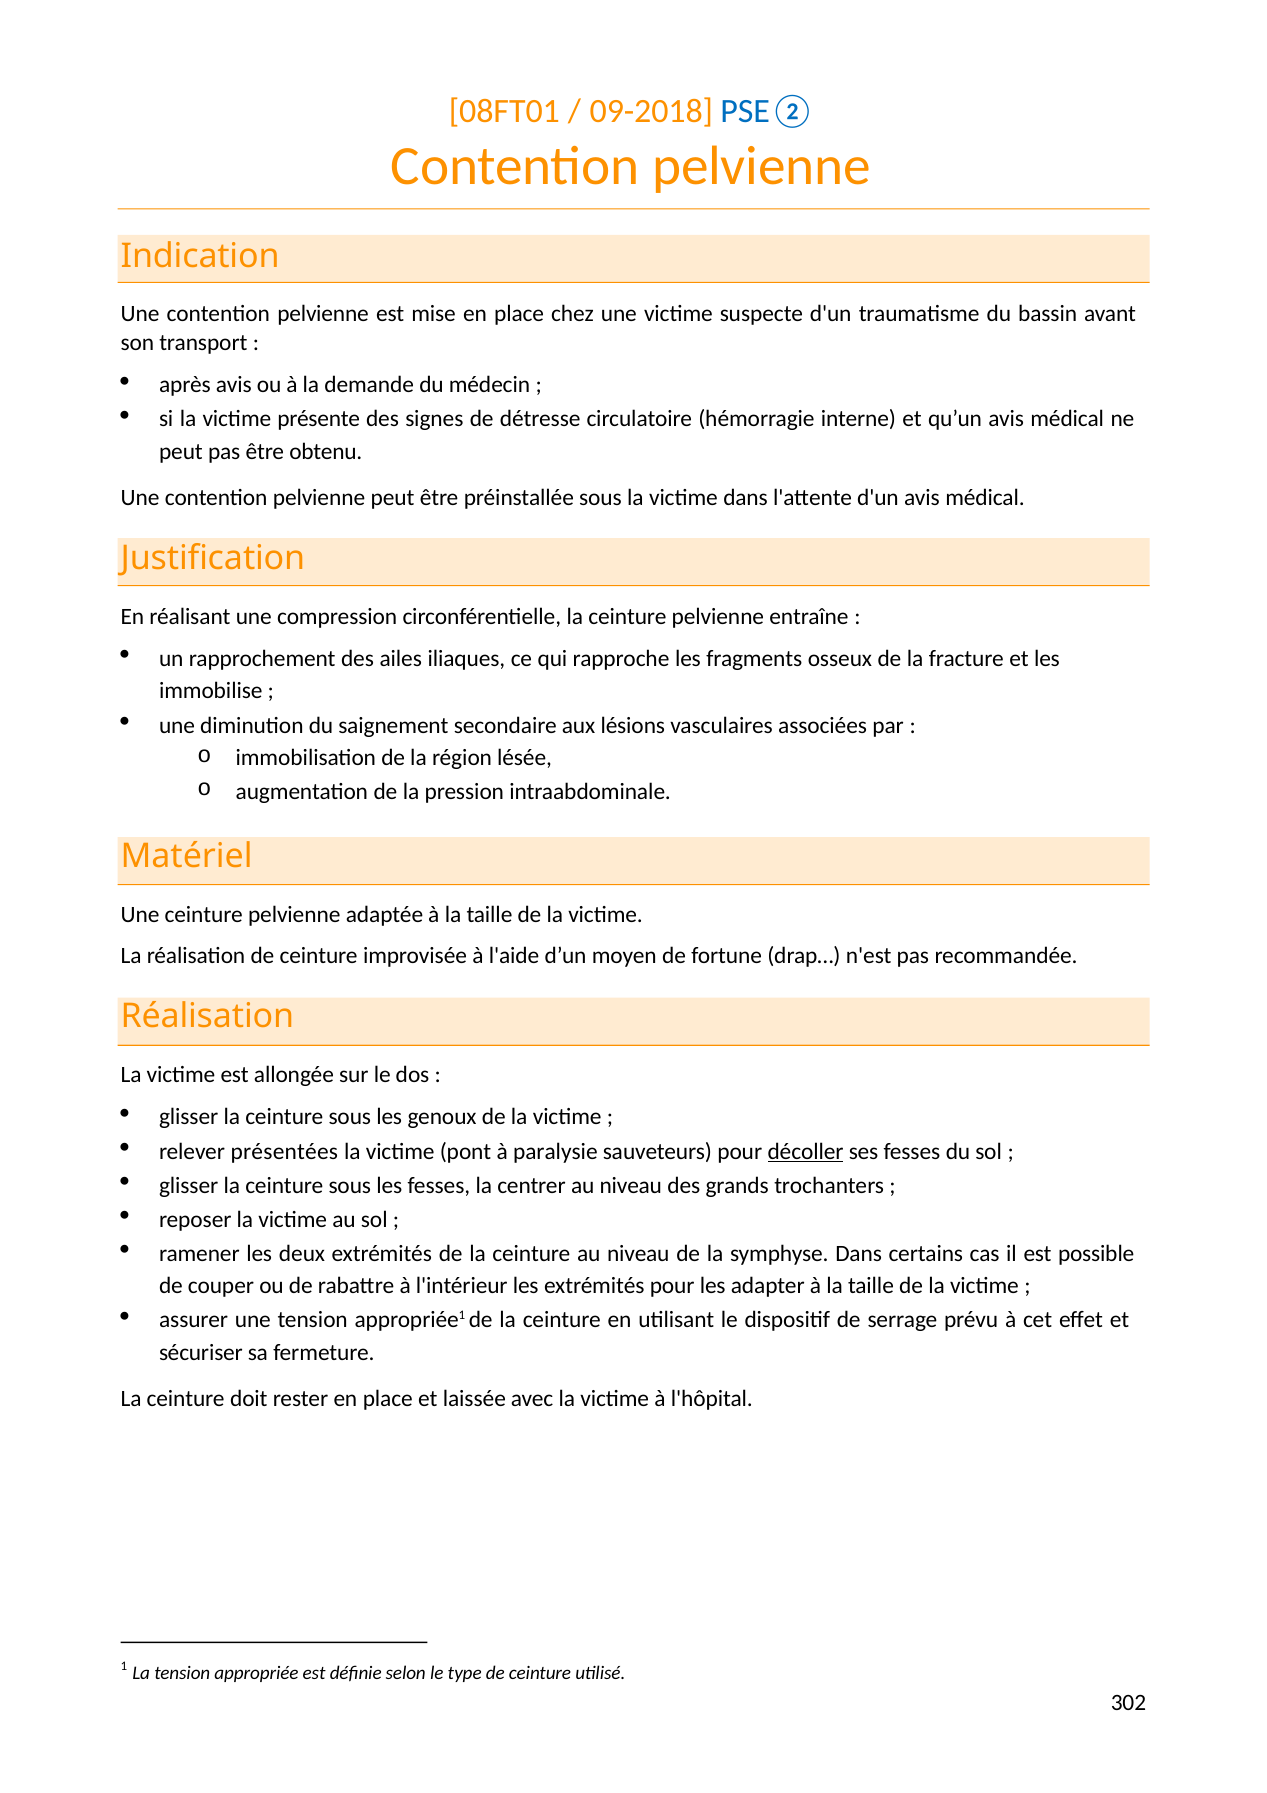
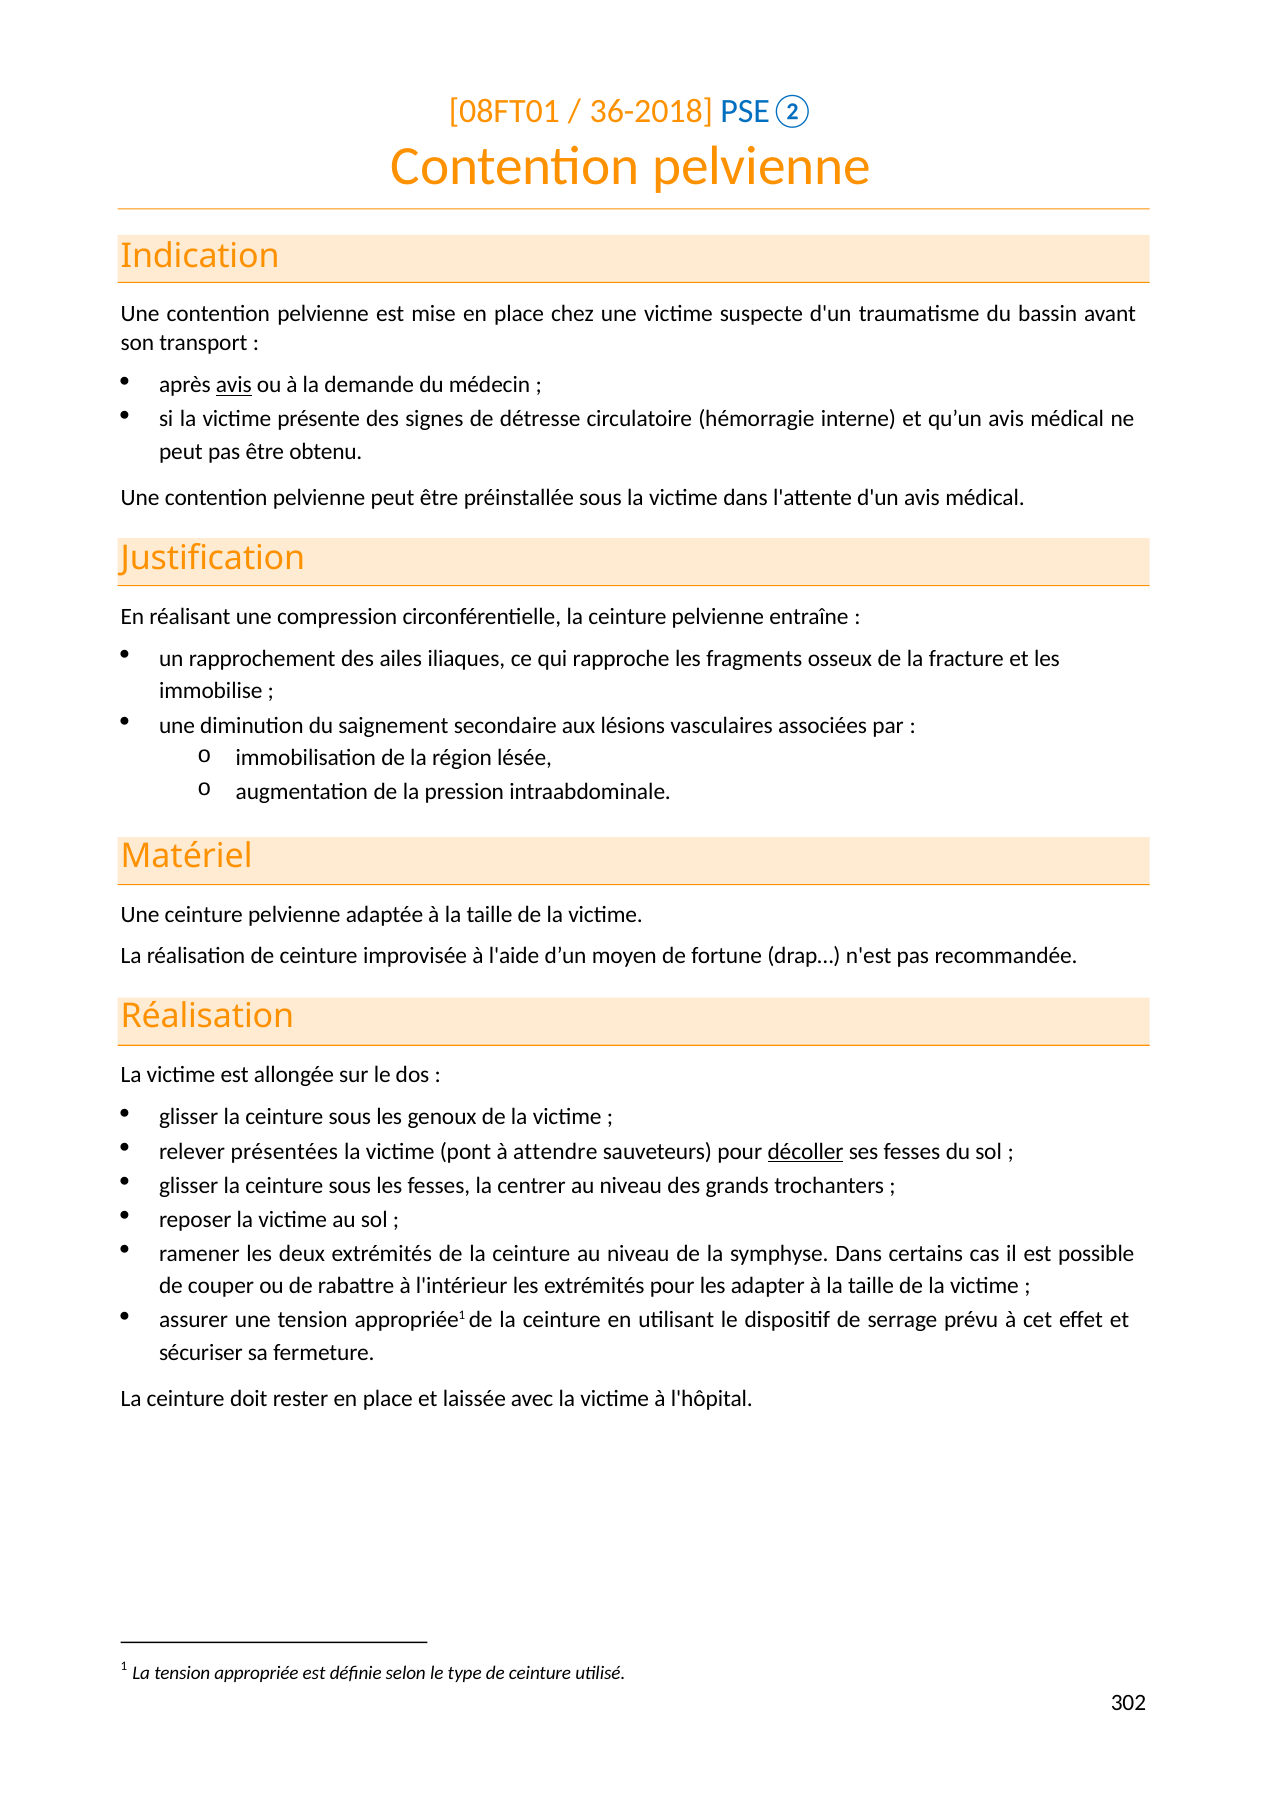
09-2018: 09-2018 -> 36-2018 (651, 112)
avis underline: none -> present (234, 385)
paralysie: paralysie -> attendre (555, 1151)
